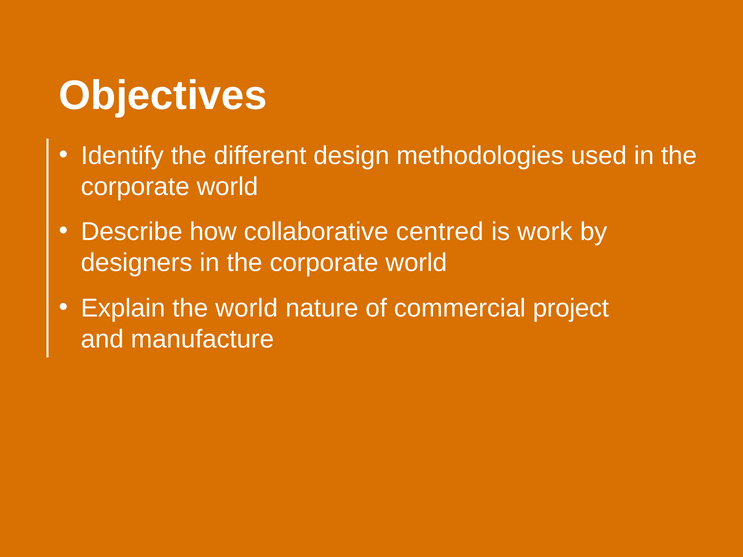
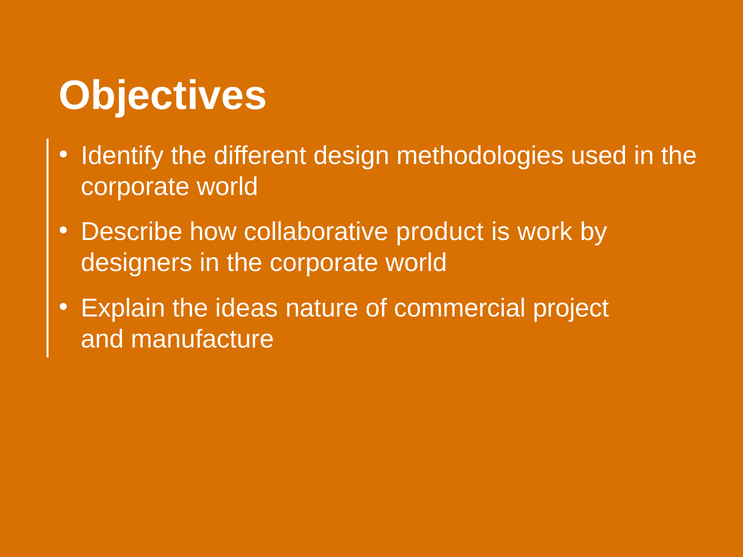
centred: centred -> product (440, 232)
the world: world -> ideas (247, 308)
